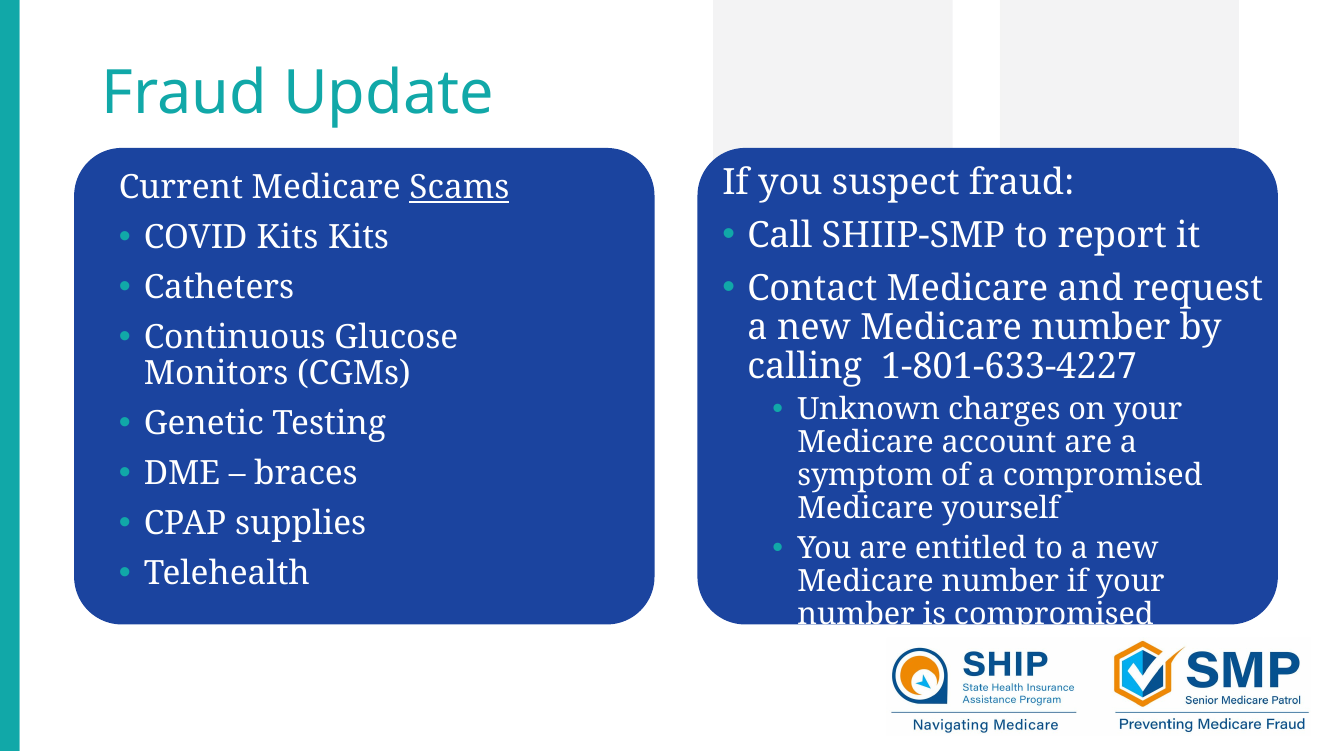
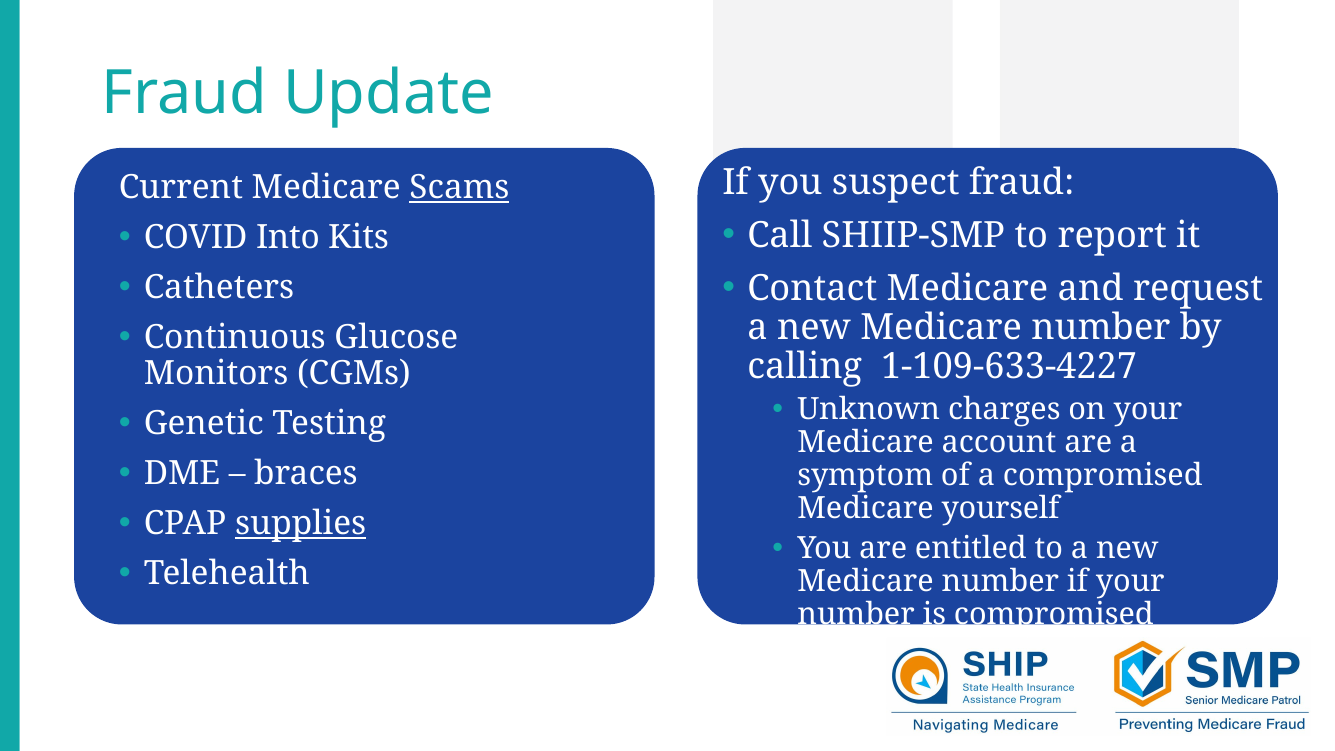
COVID Kits: Kits -> Into (288, 238)
1-801-633-4227: 1-801-633-4227 -> 1-109-633-4227 (1009, 366)
supplies underline: none -> present (301, 523)
